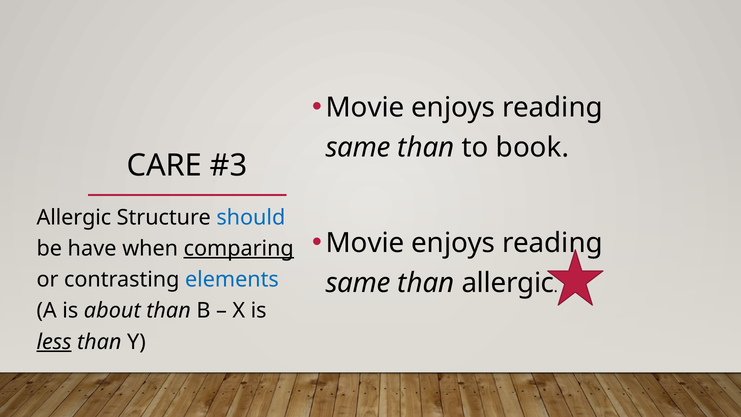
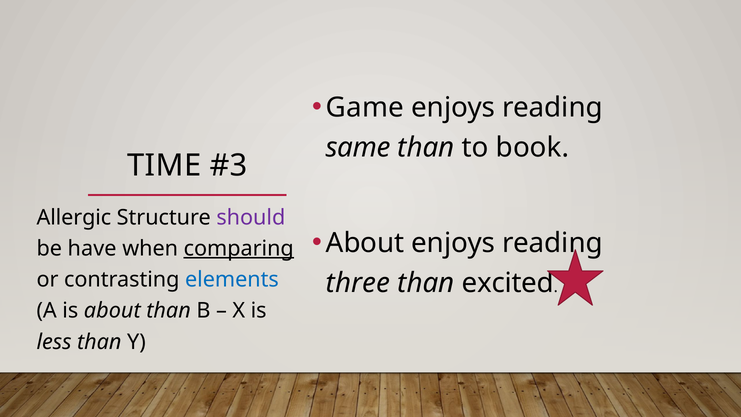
Movie: Movie -> Game (365, 108)
CARE: CARE -> TIME (164, 165)
should colour: blue -> purple (251, 217)
Movie: Movie -> About (365, 243)
same: same -> three (358, 283)
than allergic: allergic -> excited (508, 283)
less underline: present -> none (54, 342)
